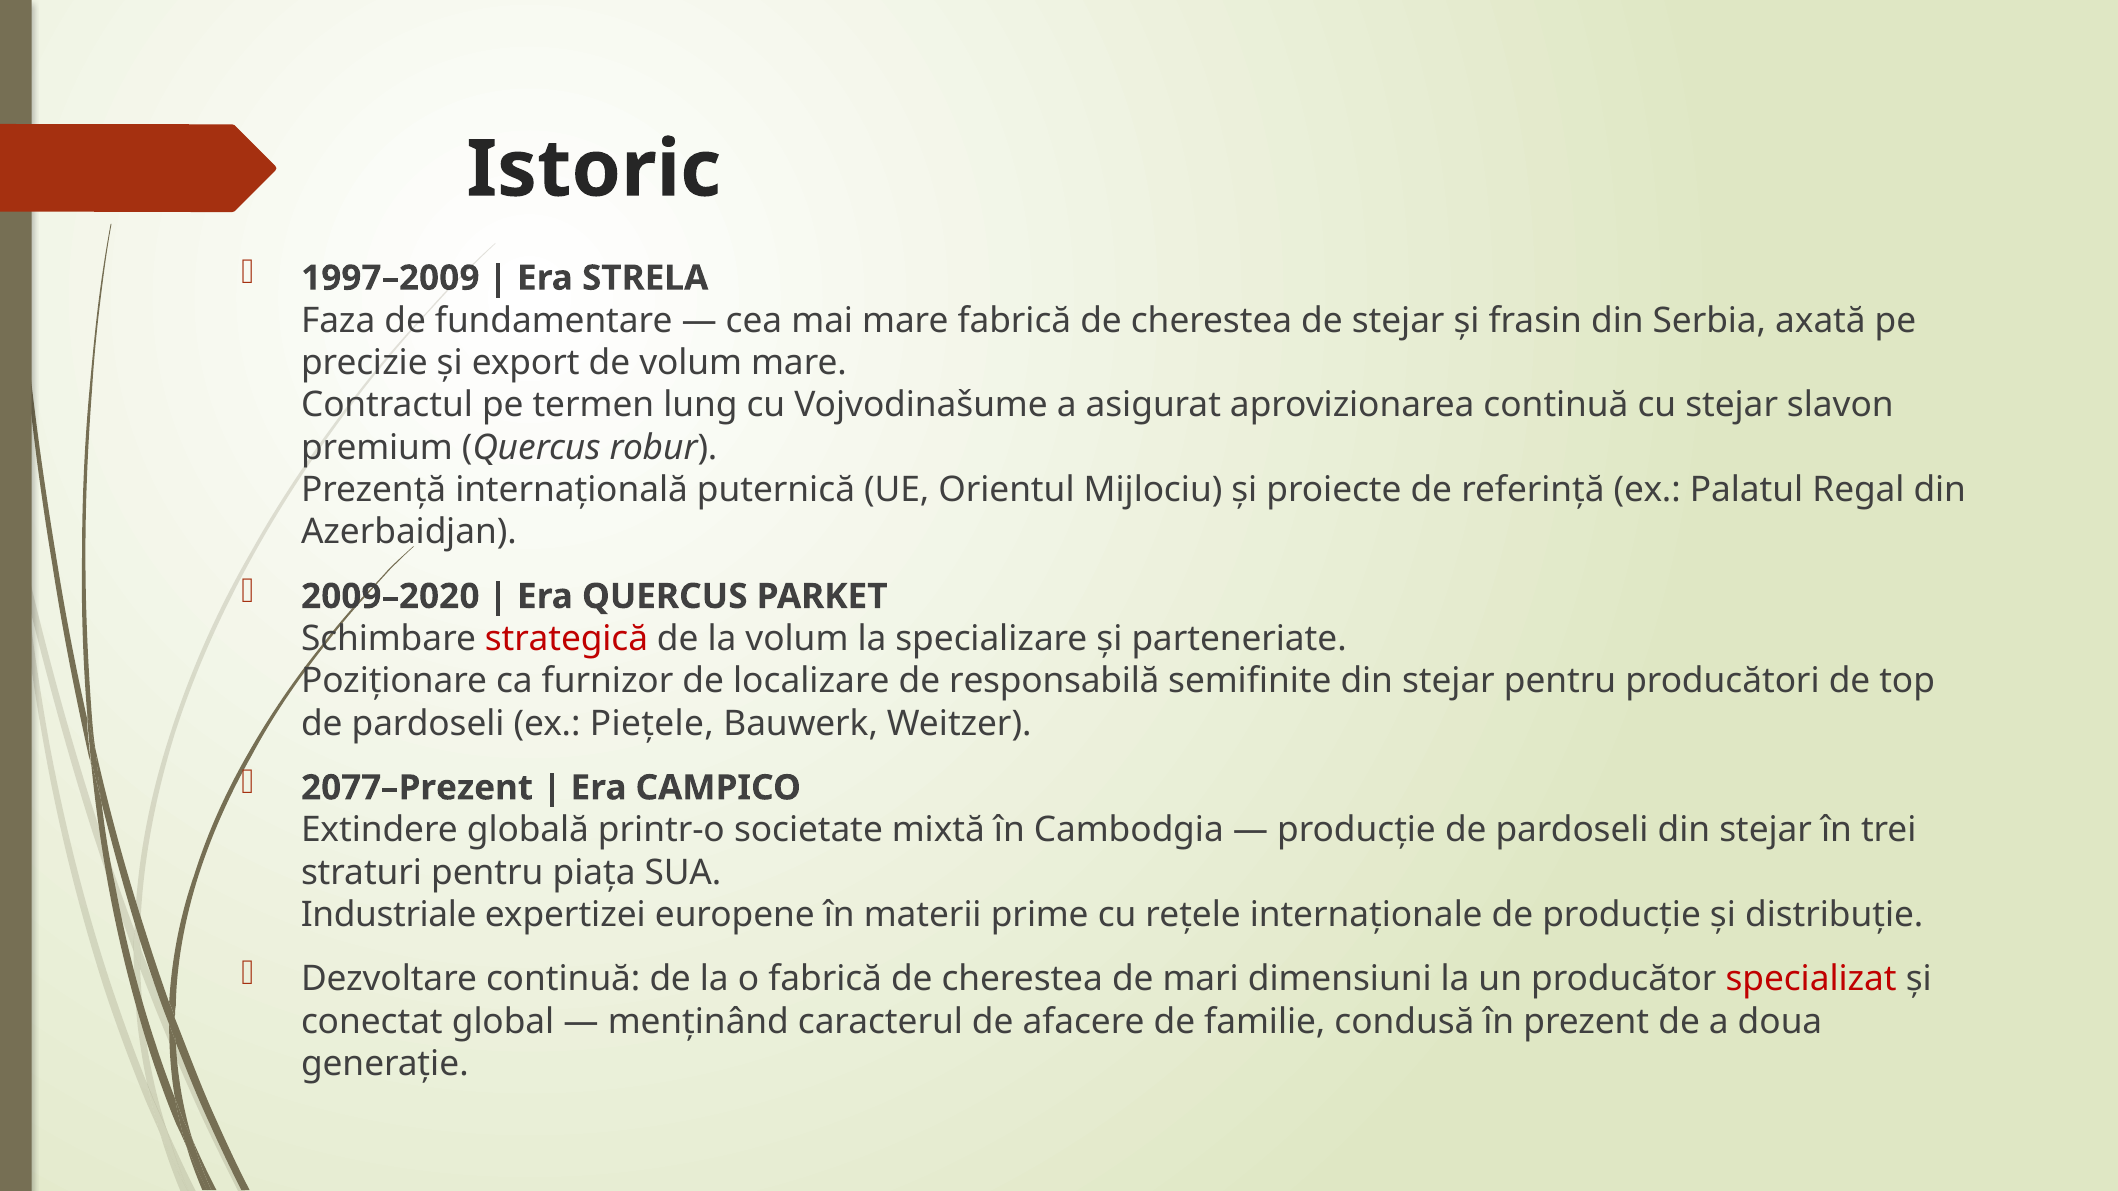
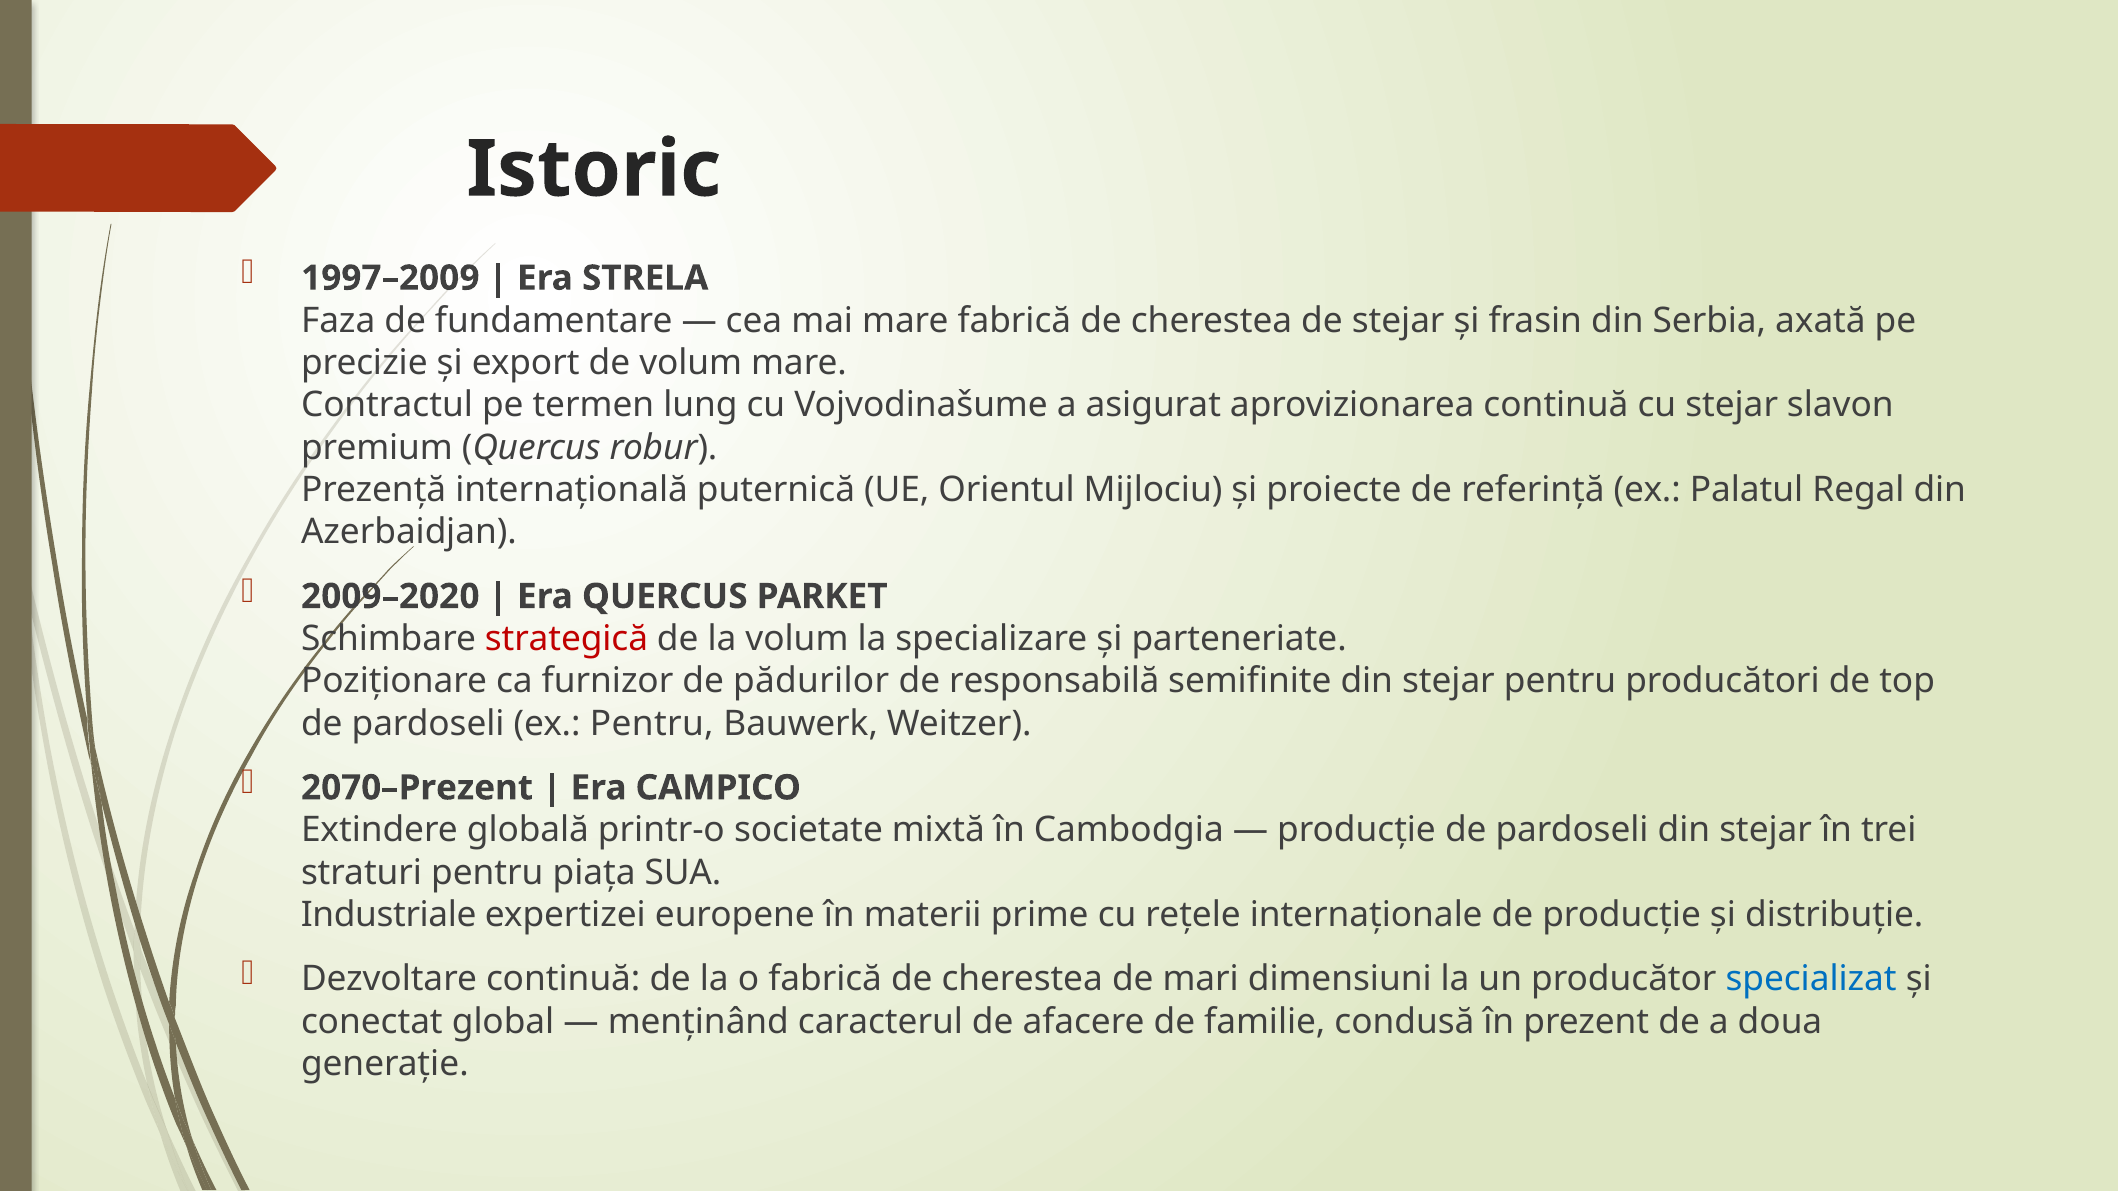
localizare: localizare -> pădurilor (811, 681)
ex Piețele: Piețele -> Pentru (652, 724)
2077–Prezent: 2077–Prezent -> 2070–Prezent (417, 788)
specializat colour: red -> blue (1811, 979)
